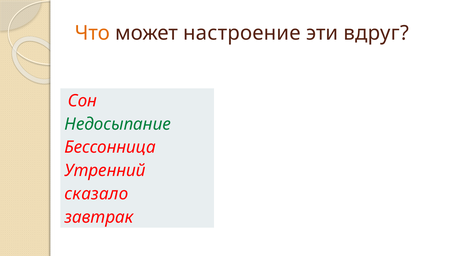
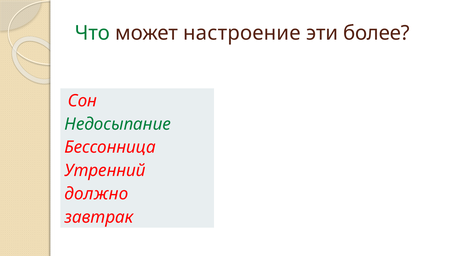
Что colour: orange -> green (92, 33)
вдруг: вдруг -> более (376, 33)
сказало: сказало -> должно (96, 194)
